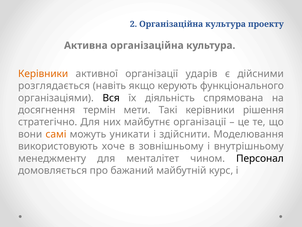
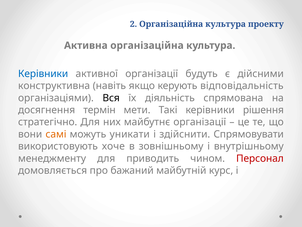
Керівники colour: orange -> blue (43, 74)
ударів: ударів -> будуть (202, 74)
розглядається: розглядається -> конструктивна (54, 86)
функціонального: функціонального -> відповідальність (242, 86)
Моделювання: Моделювання -> Спрямовувати (249, 134)
менталітет: менталітет -> приводить (153, 158)
Персонал colour: black -> red (260, 158)
